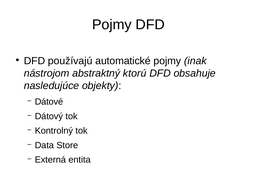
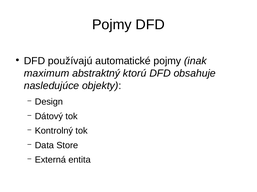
nástrojom: nástrojom -> maximum (47, 74)
Dátové: Dátové -> Design (49, 102)
